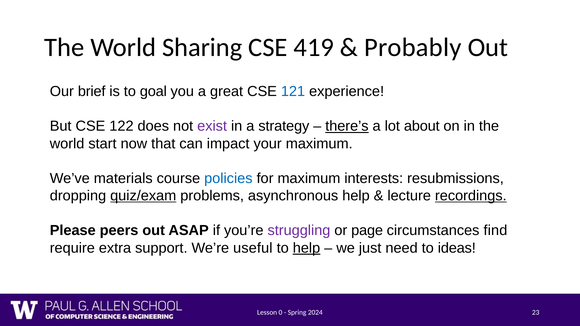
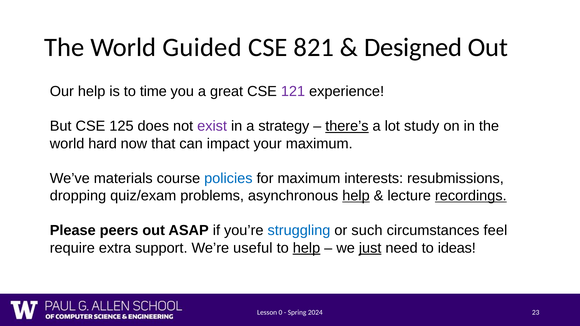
Sharing: Sharing -> Guided (202, 47)
419: 419 -> 821 (314, 47)
Probably: Probably -> Designed (413, 47)
Our brief: brief -> help (92, 92)
goal: goal -> time (153, 92)
121 colour: blue -> purple (293, 92)
122: 122 -> 125 (121, 126)
about: about -> study (422, 126)
start: start -> hard (103, 144)
quiz/exam underline: present -> none (143, 196)
help underline: none -> present (356, 196)
struggling colour: purple -> blue (299, 231)
page: page -> such (367, 231)
find: find -> feel (495, 231)
just underline: none -> present (370, 248)
